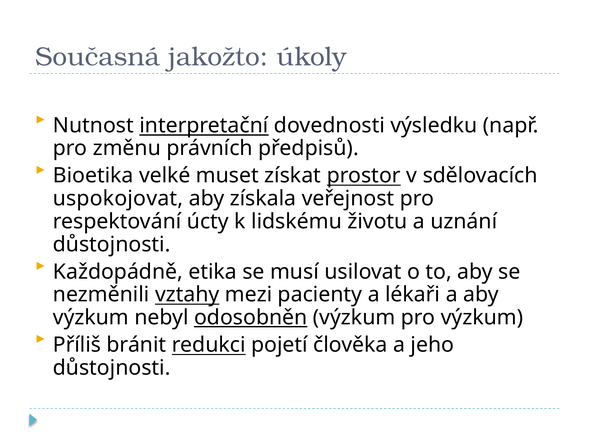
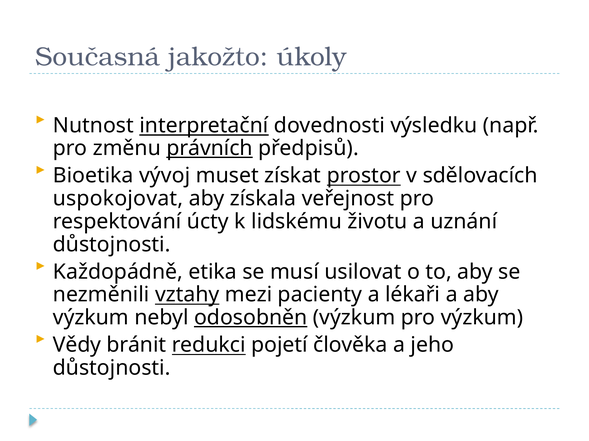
právních underline: none -> present (210, 149)
velké: velké -> vývoj (165, 176)
Příliš: Příliš -> Vědy (77, 345)
